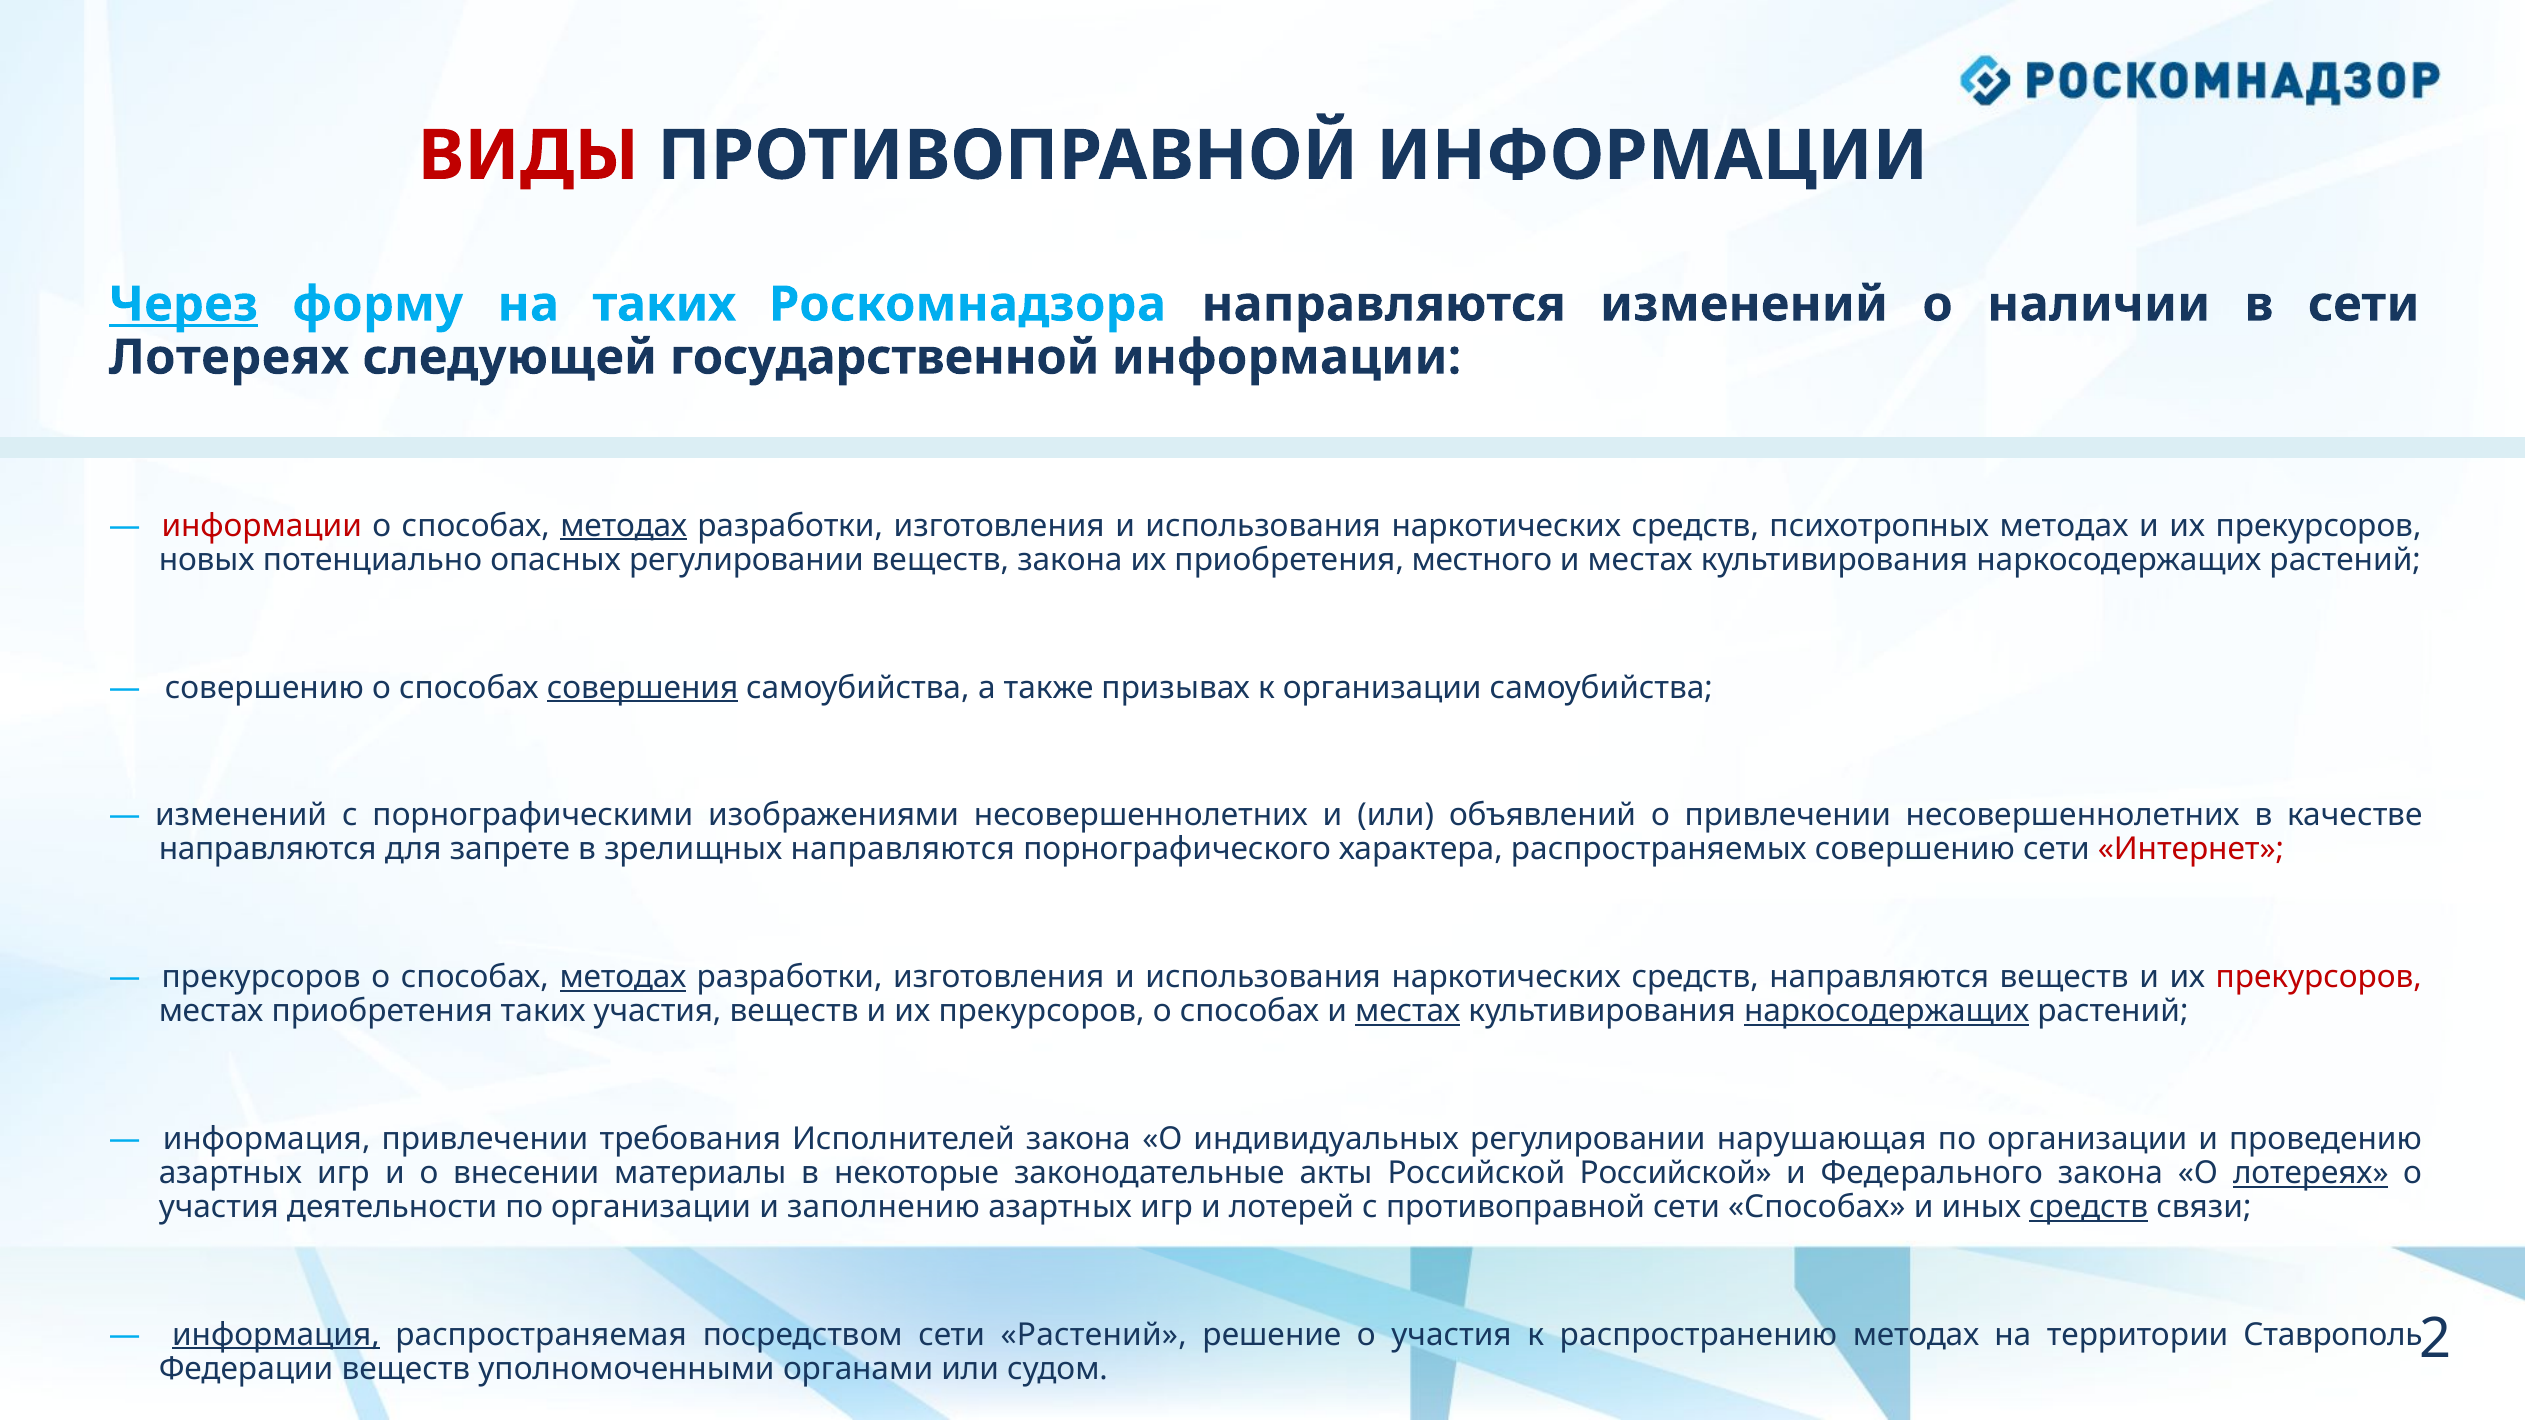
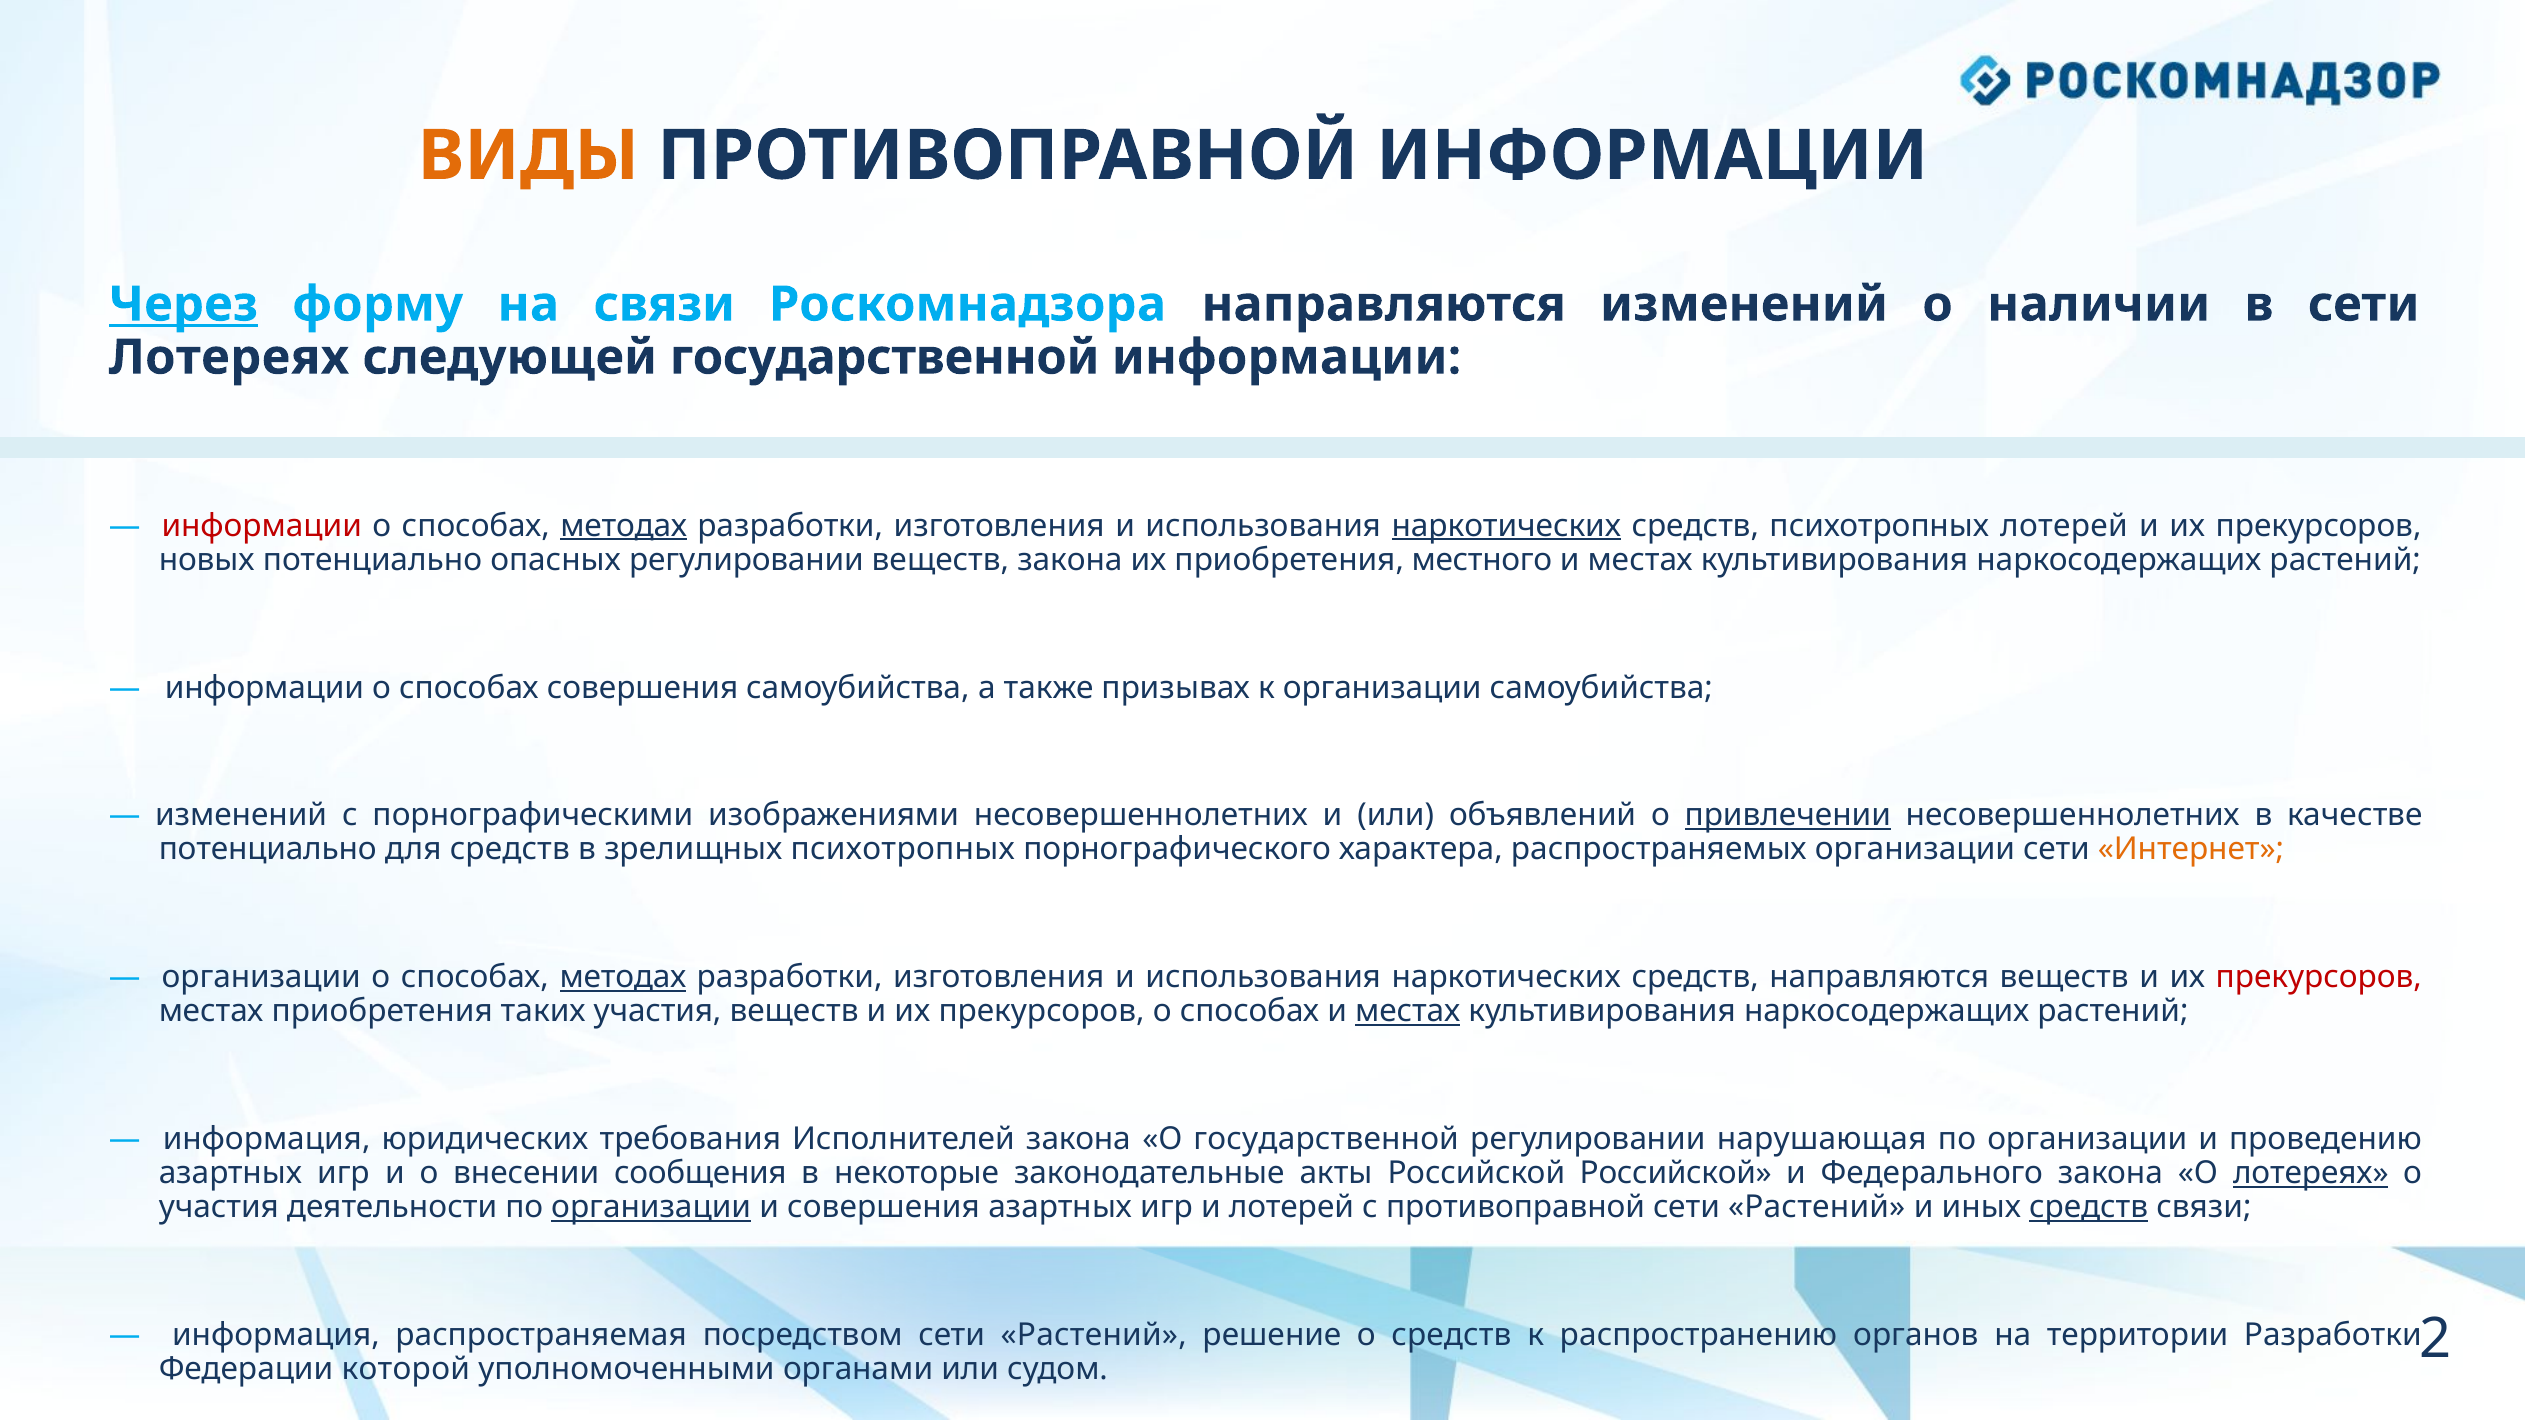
ВИДЫ colour: red -> orange (528, 156)
на таких: таких -> связи (664, 304)
наркотических underline: none -> present (1506, 526)
психотропных методах: методах -> лотерей (2064, 526)
совершению: совершению -> информации (264, 688)
совершения underline: present -> none (643, 688)
привлечении underline: none -> present (1788, 815)
направляются: направляются -> потенциально (268, 850)
для запрете: запрете -> средств (510, 850)
зрелищных направляются: направляются -> психотропных (903, 850)
распространяемых совершению: совершению -> организации (1915, 850)
Интернет colour: red -> orange (2191, 850)
прекурсоров: прекурсоров -> организации (261, 977)
наркосодержащих underline: present -> none (1887, 1011)
информация привлечении: привлечении -> юридических (485, 1139)
О индивидуальных: индивидуальных -> государственной (1326, 1139)
материалы: материалы -> сообщения (700, 1173)
организации underline: none -> present (651, 1208)
и заполнению: заполнению -> совершения (883, 1208)
Способах: Способах -> Растений (1817, 1208)
информация underline: present -> none (276, 1335)
решение о участия: участия -> средств (1451, 1335)
распространению методах: методах -> органов (1916, 1335)
территории Ставрополь: Ставрополь -> Разработки (2333, 1335)
Федерации веществ: веществ -> которой (406, 1369)
